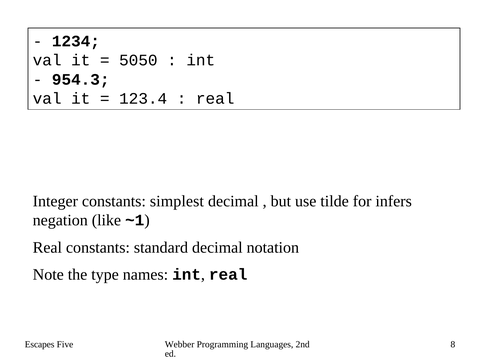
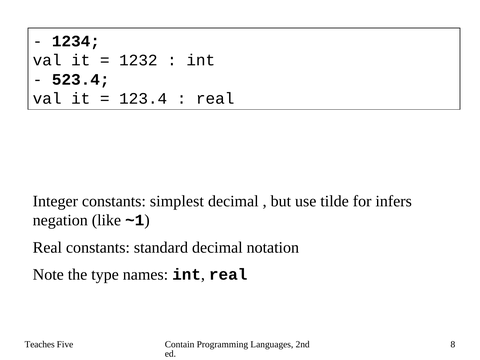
5050: 5050 -> 1232 (138, 60)
954.3: 954.3 -> 523.4 (81, 79)
Escapes: Escapes -> Teaches (40, 345)
Webber: Webber -> Contain (180, 345)
